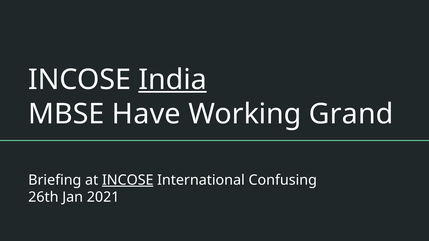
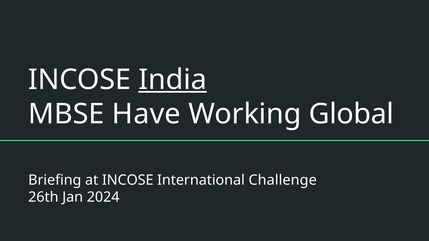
Grand: Grand -> Global (351, 114)
INCOSE underline: present -> none (128, 180)
Confusing: Confusing -> Challenge (283, 180)
2021: 2021 -> 2024 (103, 198)
